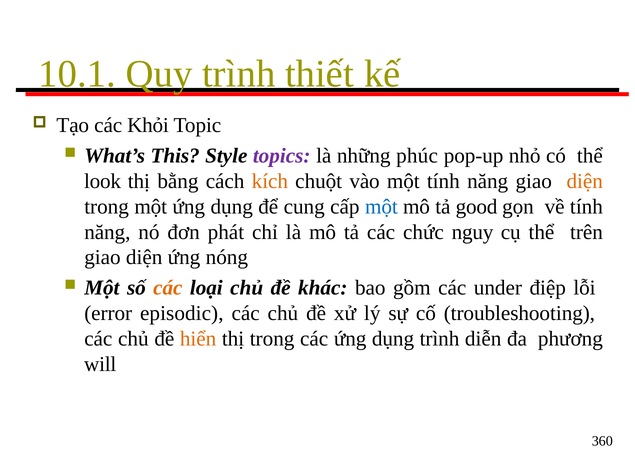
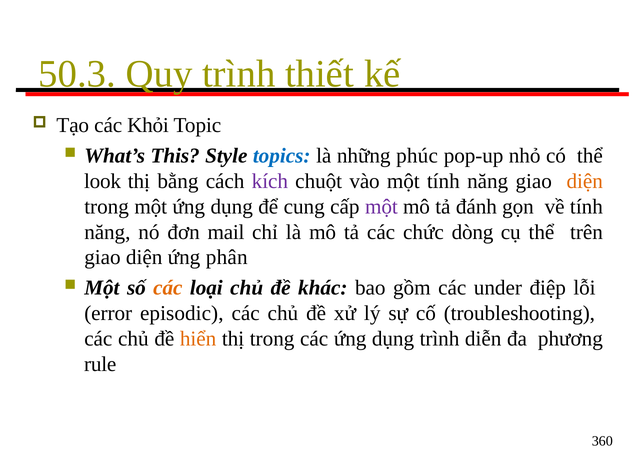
10.1: 10.1 -> 50.3 (77, 74)
topics colour: purple -> blue (282, 156)
kích colour: orange -> purple (270, 181)
một colour: blue -> purple (381, 207)
good: good -> đánh (476, 207)
phát: phát -> mail (226, 232)
nguy: nguy -> dòng (473, 232)
nóng: nóng -> phân (227, 258)
will: will -> rule (100, 364)
